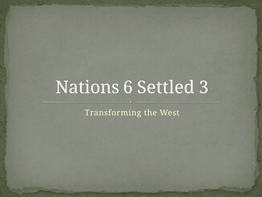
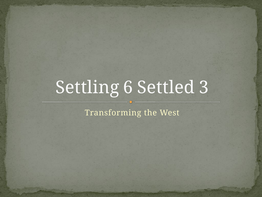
Nations: Nations -> Settling (87, 87)
